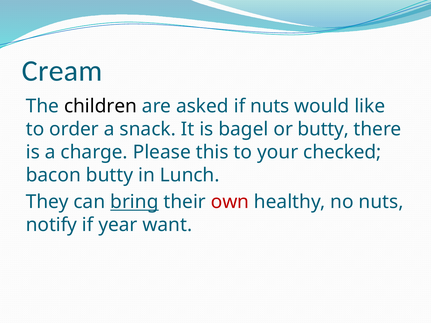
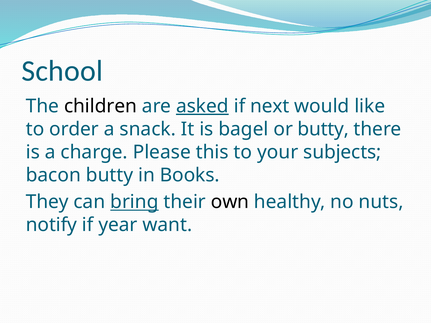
Cream: Cream -> School (62, 71)
asked underline: none -> present (202, 106)
if nuts: nuts -> next (270, 106)
checked: checked -> subjects (342, 152)
Lunch: Lunch -> Books (190, 175)
own colour: red -> black (230, 202)
